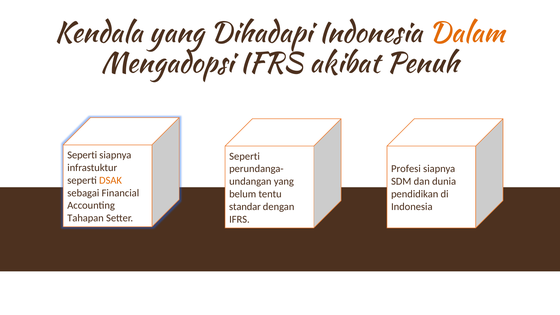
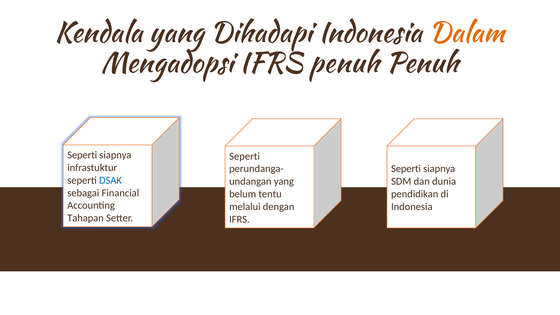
IFRS akibat: akibat -> penuh (345, 63)
Profesi: Profesi -> Seperti (406, 169)
DSAK colour: orange -> blue (111, 180)
standar: standar -> melalui (245, 207)
